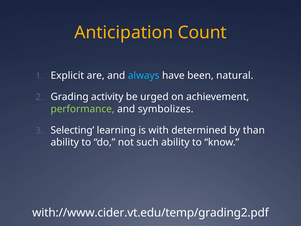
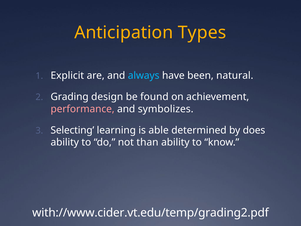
Count: Count -> Types (202, 32)
activity: activity -> design (107, 97)
urged: urged -> found (154, 97)
performance colour: light green -> pink (83, 109)
with: with -> able (159, 130)
than: than -> does (254, 130)
such: such -> than (147, 142)
